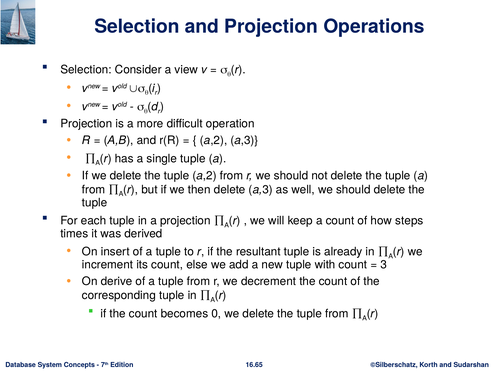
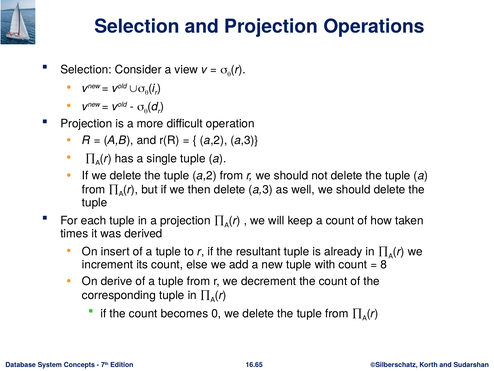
steps: steps -> taken (409, 220)
3: 3 -> 8 (384, 264)
